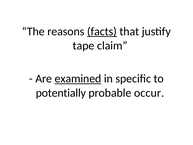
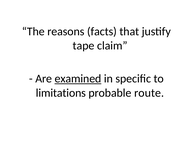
facts underline: present -> none (102, 31)
potentially: potentially -> limitations (61, 93)
occur: occur -> route (149, 93)
